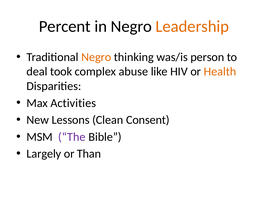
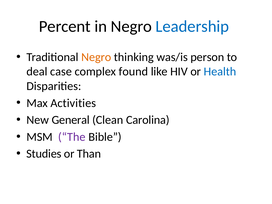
Leadership colour: orange -> blue (192, 26)
took: took -> case (61, 72)
abuse: abuse -> found (133, 72)
Health colour: orange -> blue (220, 72)
Lessons: Lessons -> General (71, 120)
Consent: Consent -> Carolina (148, 120)
Largely: Largely -> Studies (44, 154)
